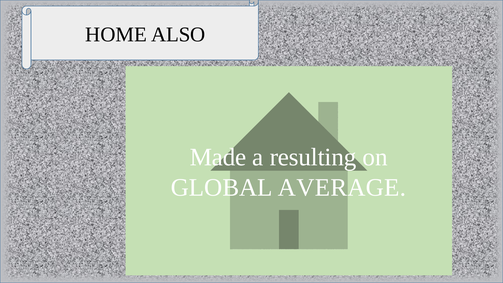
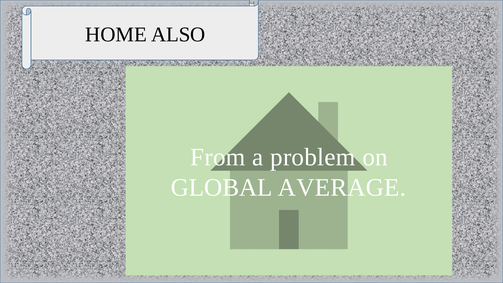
Made: Made -> From (218, 157)
resulting: resulting -> problem (313, 157)
